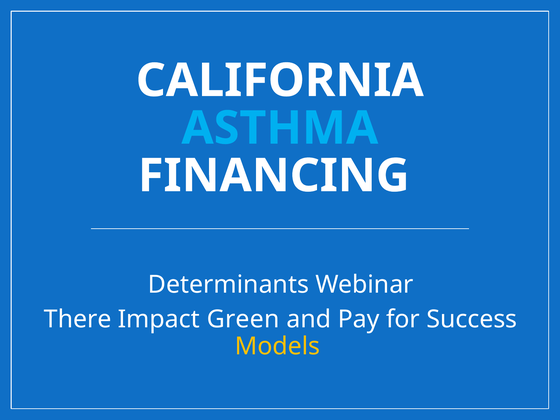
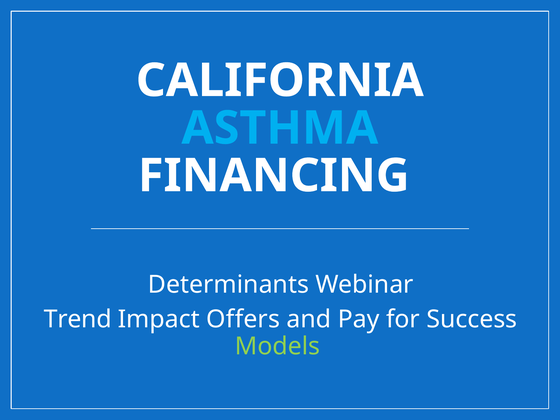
There: There -> Trend (78, 319)
Green: Green -> Offers (243, 319)
Models colour: yellow -> light green (278, 346)
